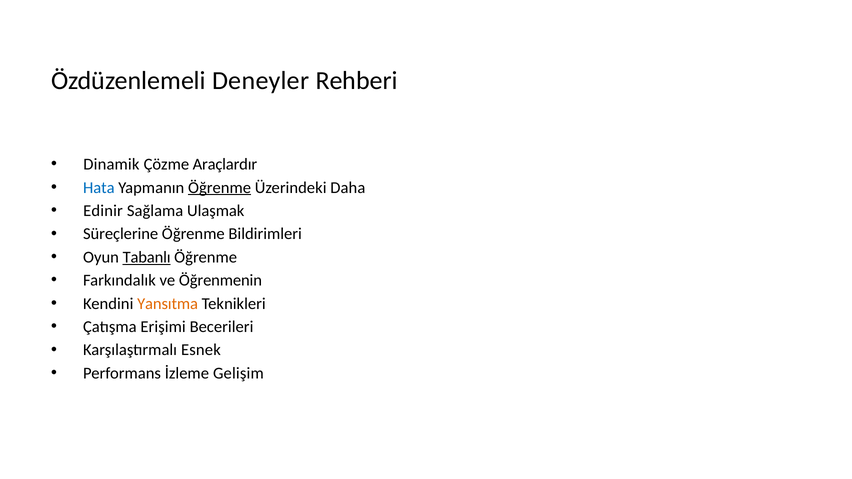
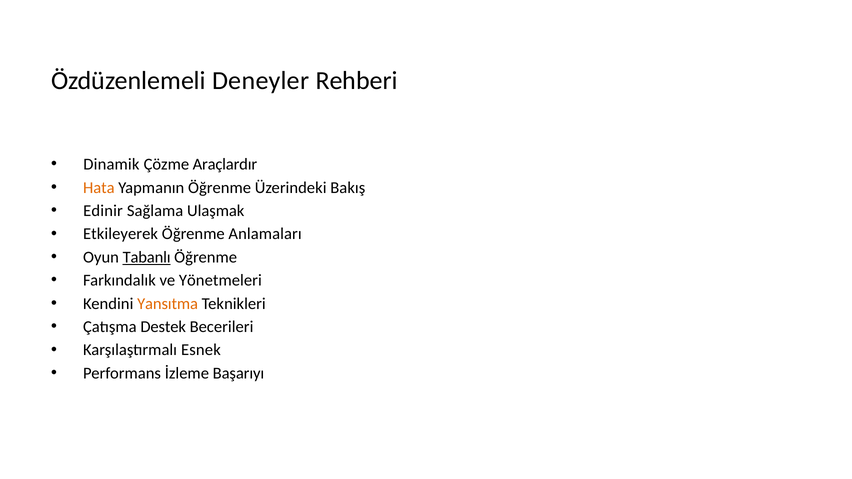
Hata colour: blue -> orange (99, 188)
Öğrenme underline: present -> none (220, 188)
Daha: Daha -> Bakış (348, 188)
Süreçlerine: Süreçlerine -> Etkileyerek (121, 234)
Bildirimleri: Bildirimleri -> Anlamaları (265, 234)
Öğrenmenin: Öğrenmenin -> Yönetmeleri (220, 281)
Erişimi: Erişimi -> Destek (163, 327)
Gelişim: Gelişim -> Başarıyı (239, 373)
